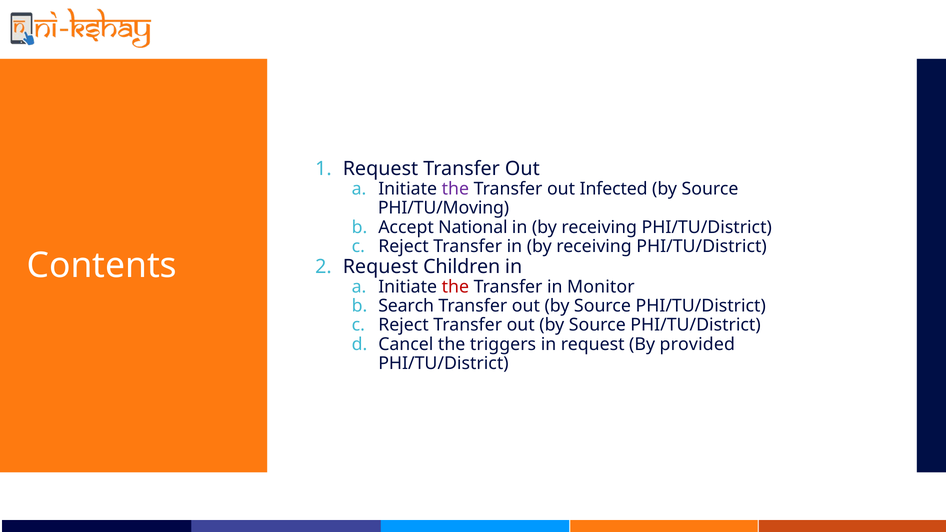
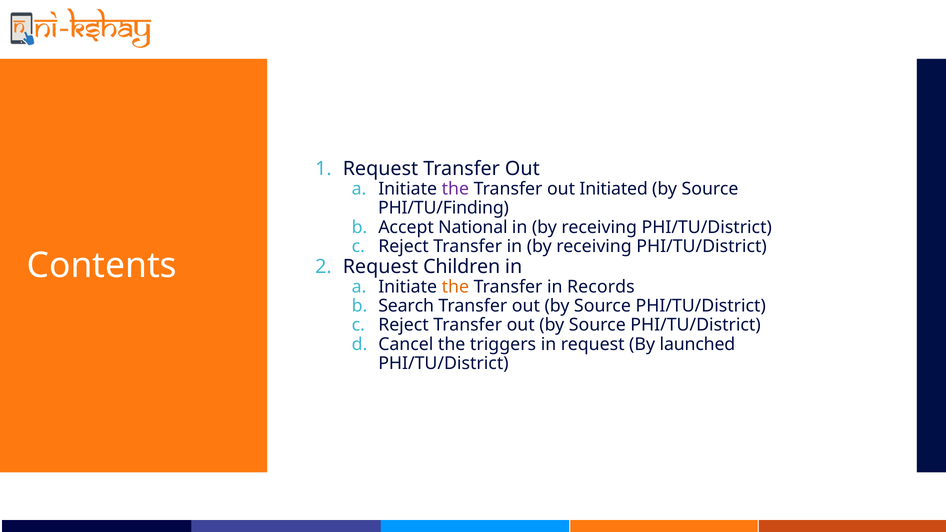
Infected: Infected -> Initiated (614, 189)
PHI/TU/Moving: PHI/TU/Moving -> PHI/TU/Finding (444, 208)
the colour: red -> orange (455, 287)
Monitor: Monitor -> Records (601, 287)
provided: provided -> launched (697, 344)
